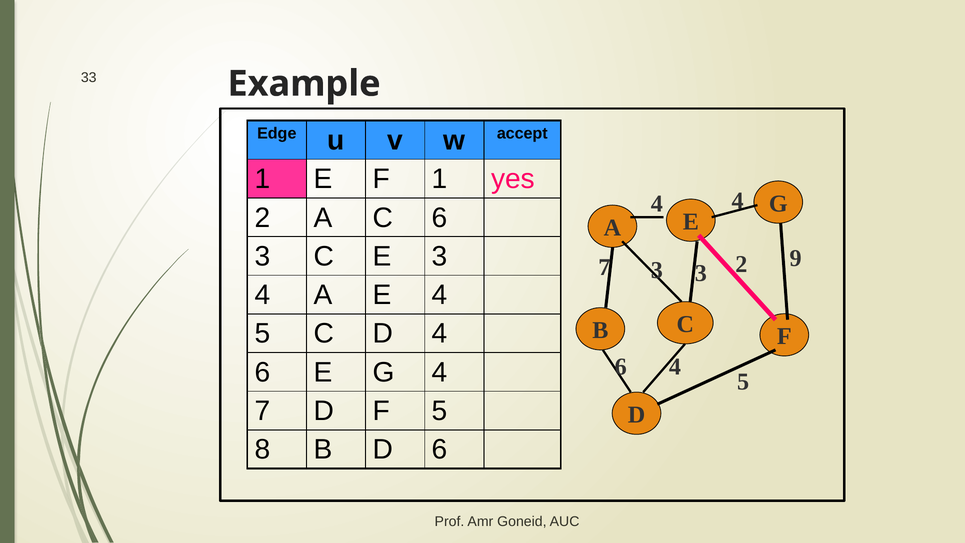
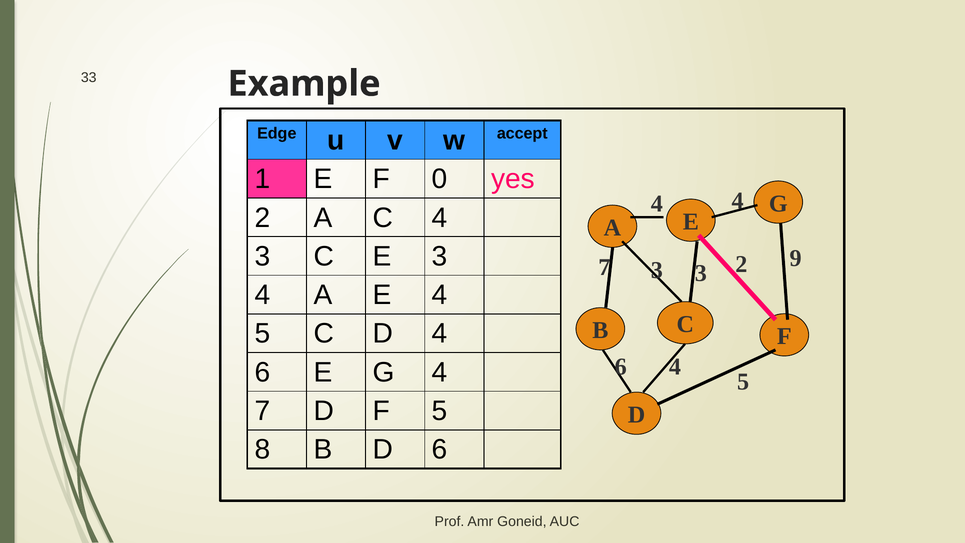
F 1: 1 -> 0 (440, 179)
C 6: 6 -> 4 (440, 218)
